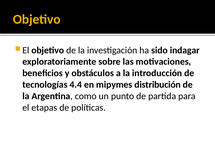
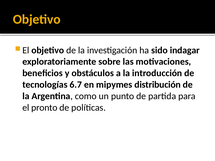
4.4: 4.4 -> 6.7 (76, 85)
etapas: etapas -> pronto (44, 108)
